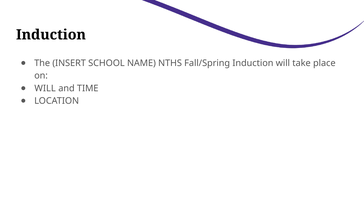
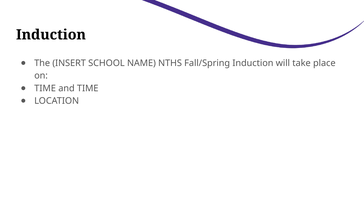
WILL: WILL -> TIME (45, 88)
